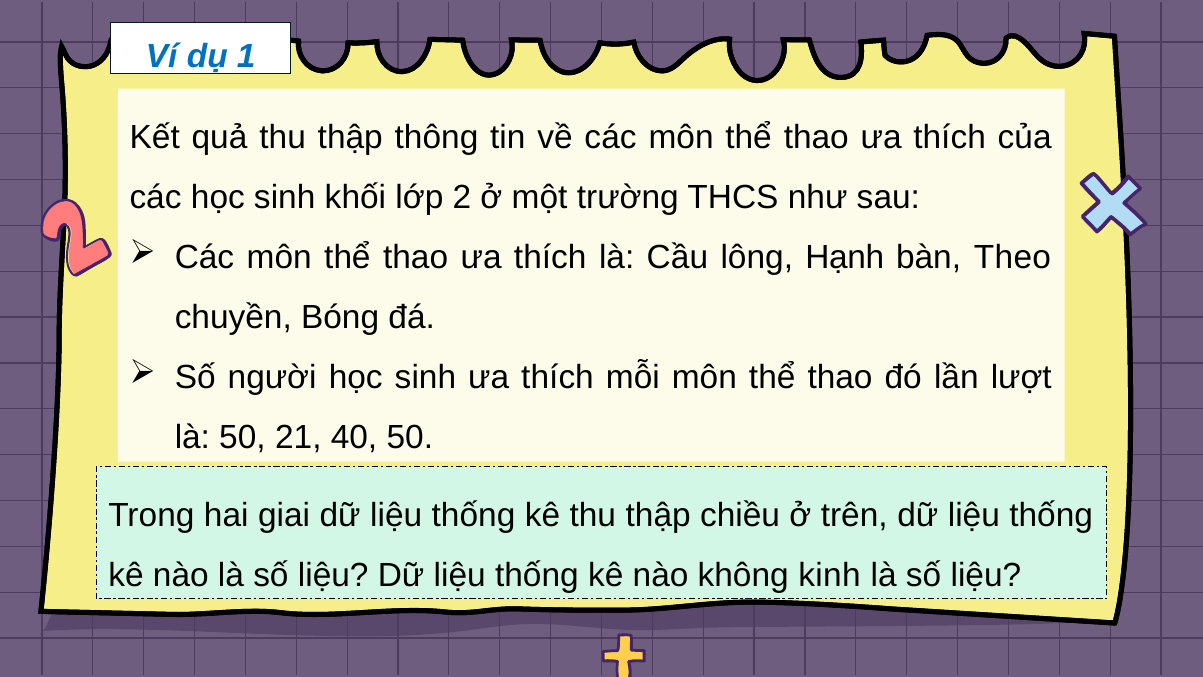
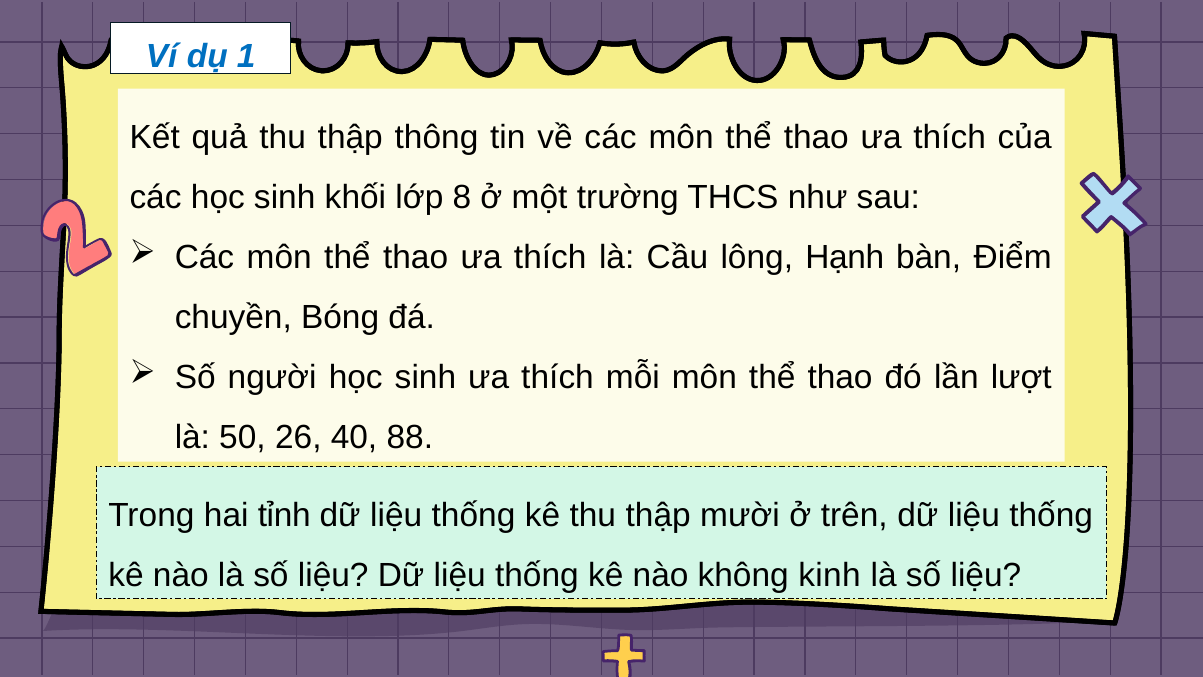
2: 2 -> 8 (462, 197)
Theo: Theo -> Điểm (1013, 257)
21: 21 -> 26 (298, 438)
40 50: 50 -> 88 (410, 438)
giai: giai -> tỉnh (284, 515)
chiều: chiều -> mười (740, 515)
